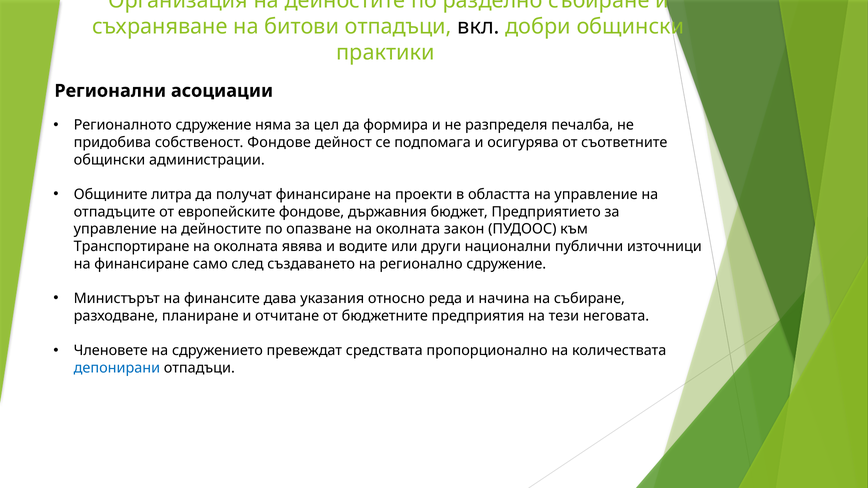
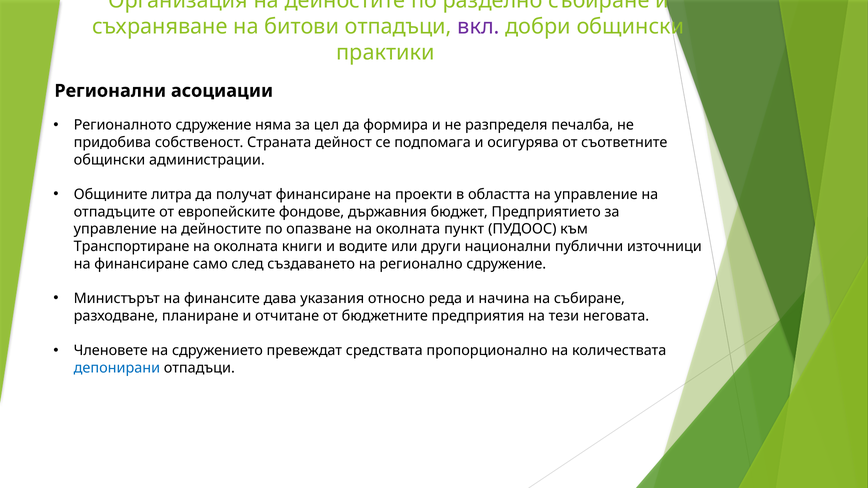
вкл colour: black -> purple (479, 26)
собственост Фондове: Фондове -> Страната (279, 143)
закон: закон -> пункт (464, 229)
явява: явява -> книги (302, 247)
